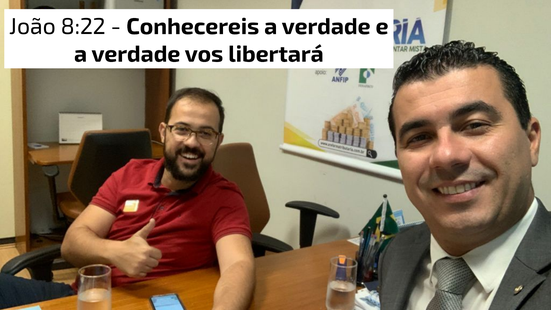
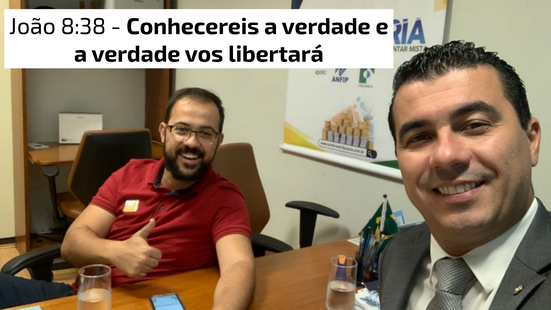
8:22: 8:22 -> 8:38 (83, 27)
